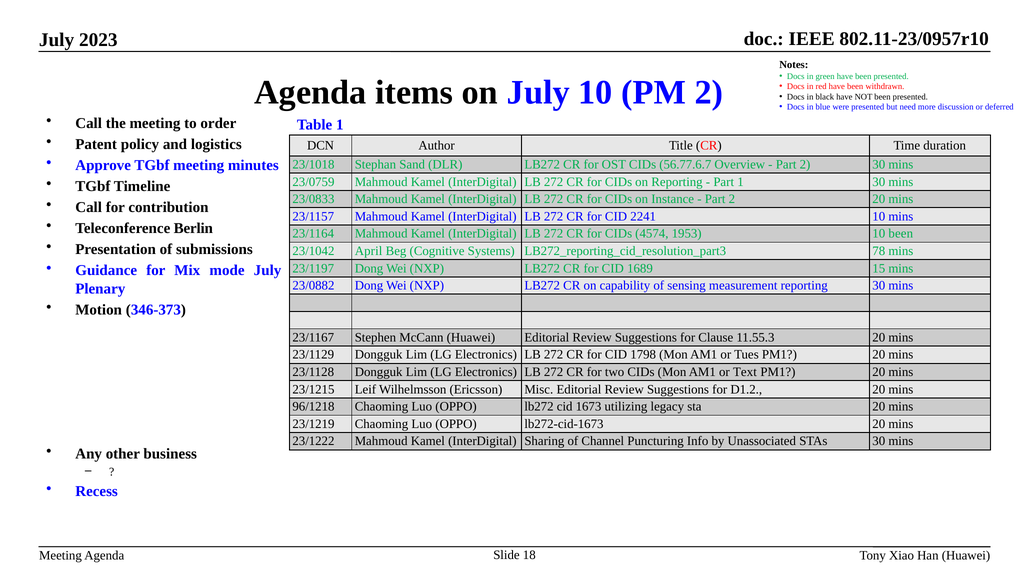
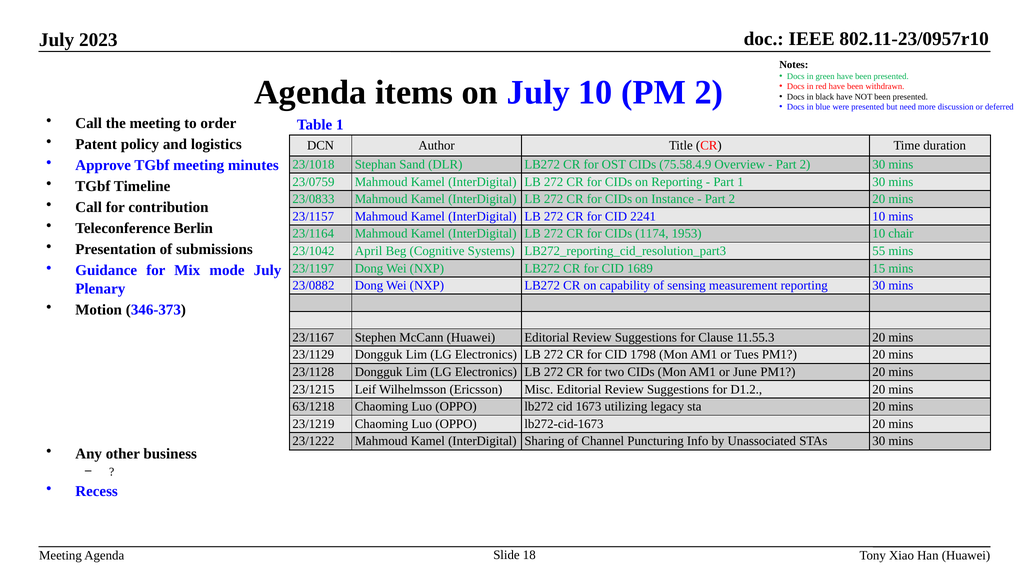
56.77.6.7: 56.77.6.7 -> 75.58.4.9 (685, 164)
4574: 4574 -> 1174 (652, 234)
10 been: been -> chair (901, 234)
78: 78 -> 55 (879, 251)
Text: Text -> June (745, 372)
96/1218: 96/1218 -> 63/1218 (313, 406)
